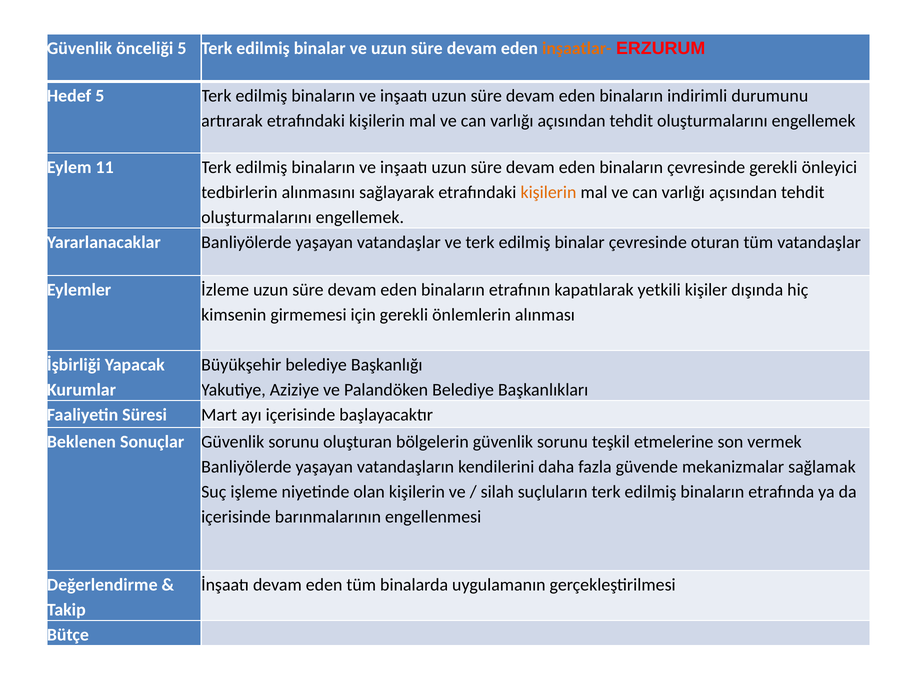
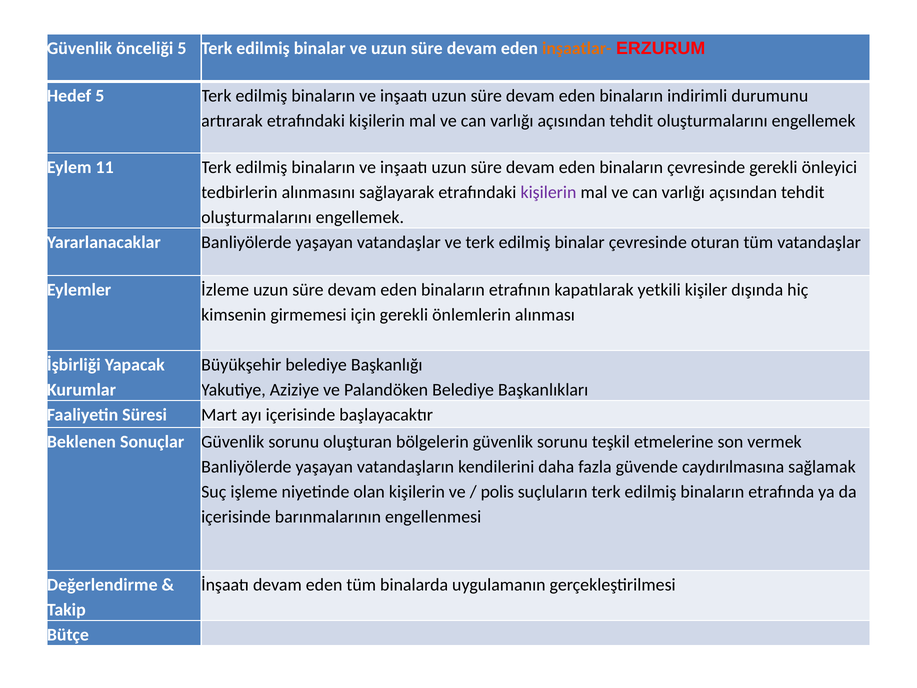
kişilerin colour: orange -> purple (548, 192)
mekanizmalar: mekanizmalar -> caydırılmasına (733, 467)
silah: silah -> polis (497, 492)
